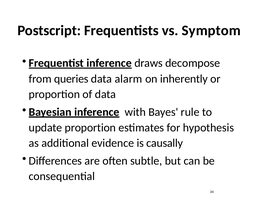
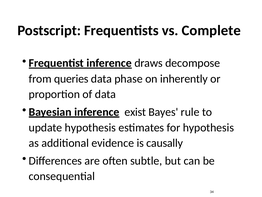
Symptom: Symptom -> Complete (211, 30)
alarm: alarm -> phase (129, 79)
with: with -> exist (135, 112)
update proportion: proportion -> hypothesis (90, 127)
